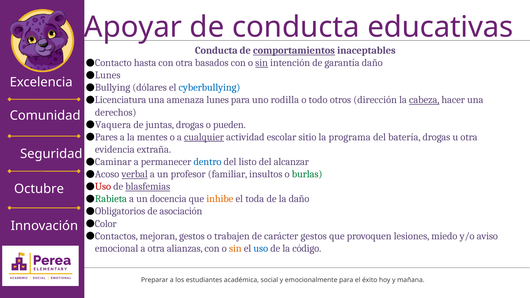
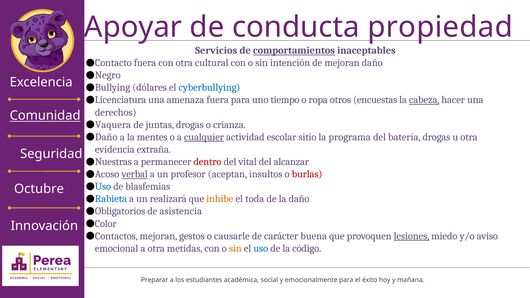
educativas: educativas -> propiedad (440, 27)
Conducta: Conducta -> Servicios (216, 50)
Contacto hasta: hasta -> fuera (145, 63)
basados: basados -> cultural (212, 63)
sin underline: present -> none (262, 63)
de garantía: garantía -> mejoran (342, 63)
Lunes: Lunes -> Negro (108, 75)
amenaza lunes: lunes -> fuera (218, 100)
rodilla: rodilla -> tiempo (285, 100)
todo: todo -> ropa (318, 100)
dirección: dirección -> encuestas (375, 100)
Comunidad underline: none -> present (45, 116)
pueden: pueden -> crianza (229, 125)
Pares: Pares -> Daño (106, 137)
Caminar: Caminar -> Nuestras (113, 162)
dentro colour: blue -> red (207, 162)
listo: listo -> vital (248, 162)
familiar: familiar -> aceptan (227, 174)
burlas colour: green -> red (307, 174)
Uso colour: red -> blue (103, 187)
blasfemias underline: present -> none (148, 187)
Rabieta colour: green -> blue (111, 199)
docencia: docencia -> realizará (168, 199)
asociación: asociación -> asistencia (181, 211)
trabajen: trabajen -> causarle (232, 236)
carácter gestos: gestos -> buena (314, 236)
lesiones underline: none -> present (412, 236)
alianzas: alianzas -> metidas (185, 248)
